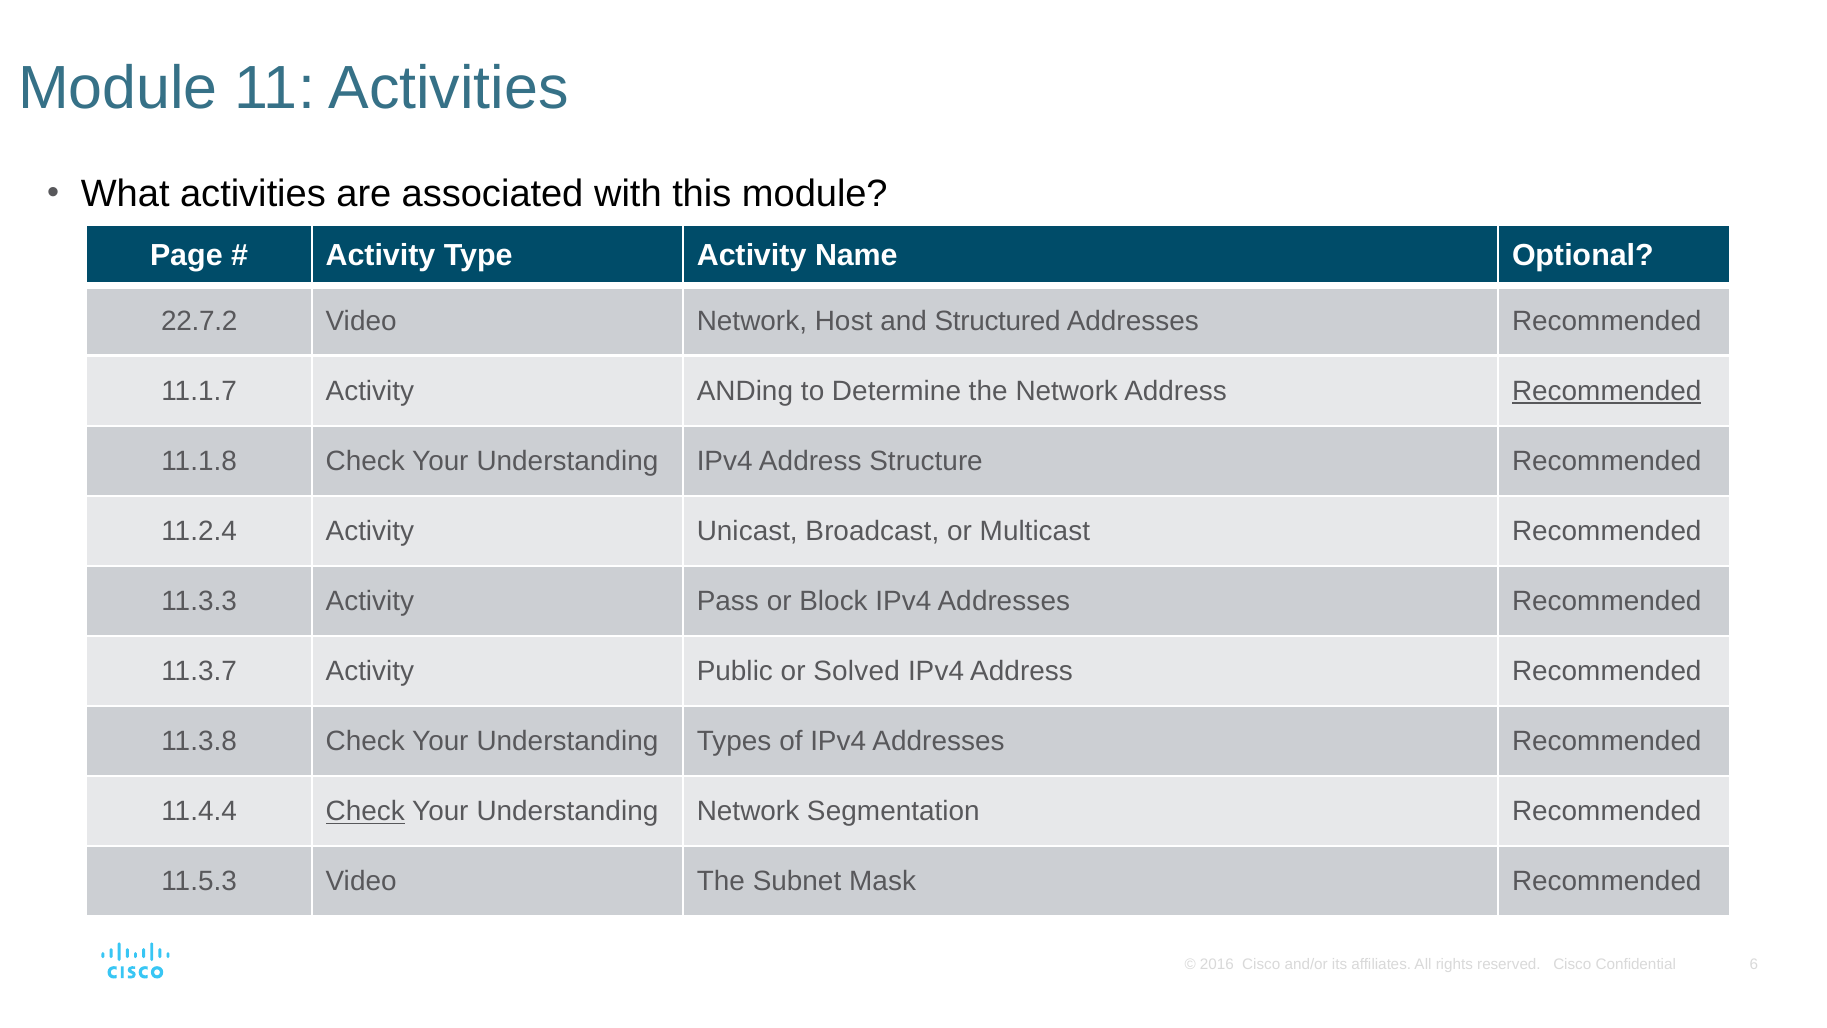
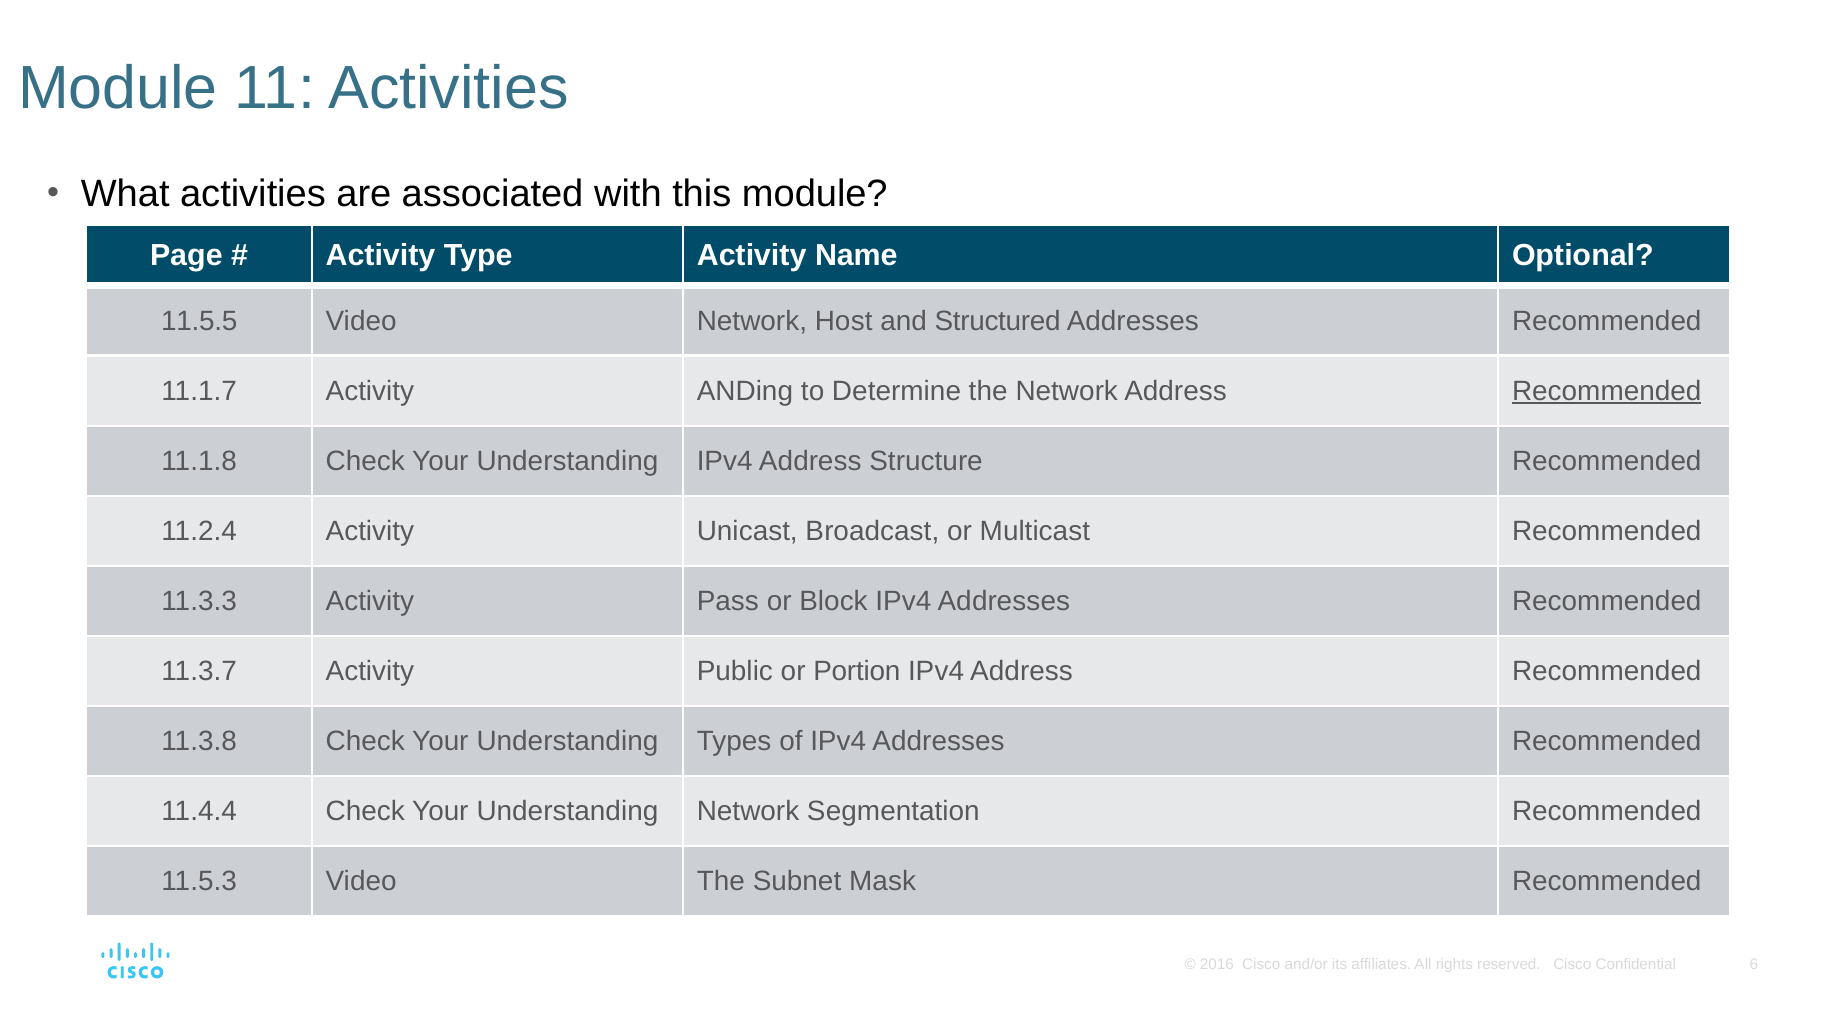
22.7.2: 22.7.2 -> 11.5.5 (199, 321)
Solved: Solved -> Portion (857, 671)
Check underline: present -> none (365, 811)
